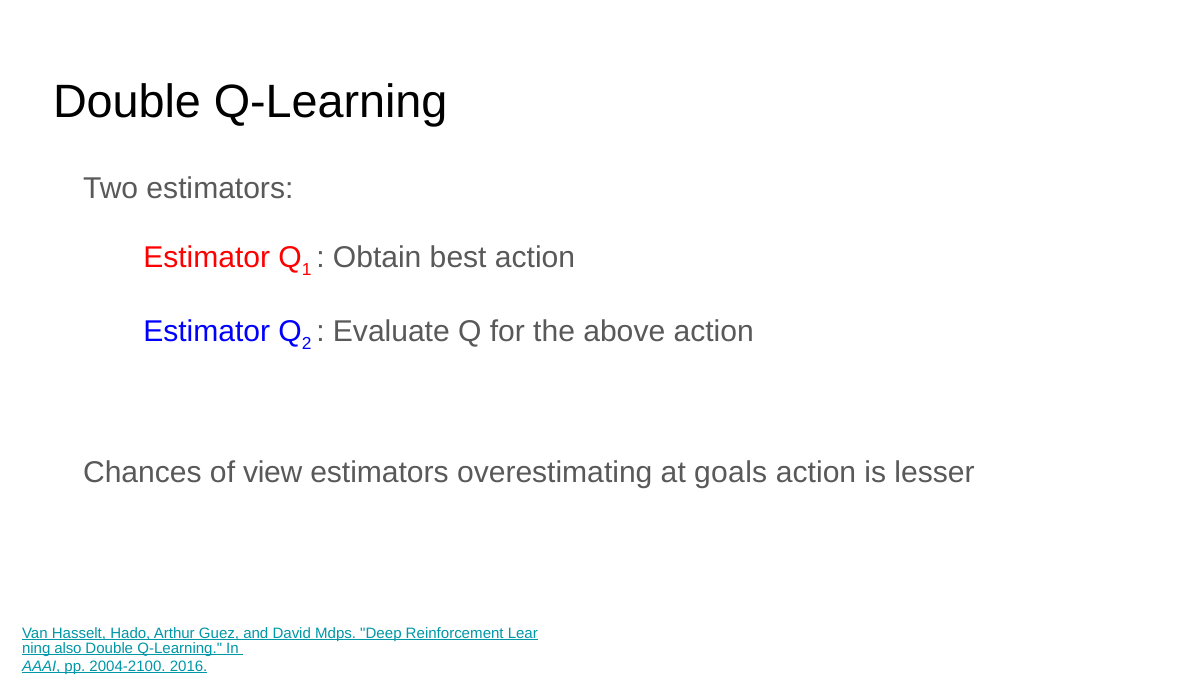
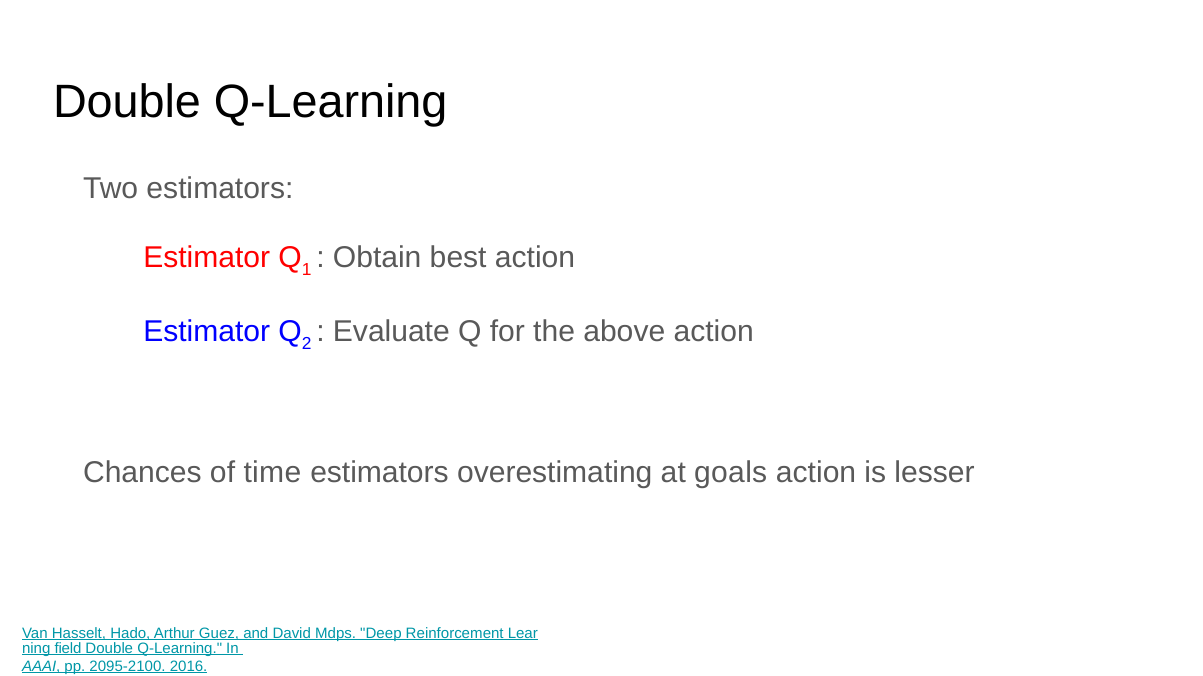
view: view -> time (272, 473)
also: also -> field (68, 649)
2004-2100: 2004-2100 -> 2095-2100 (128, 667)
